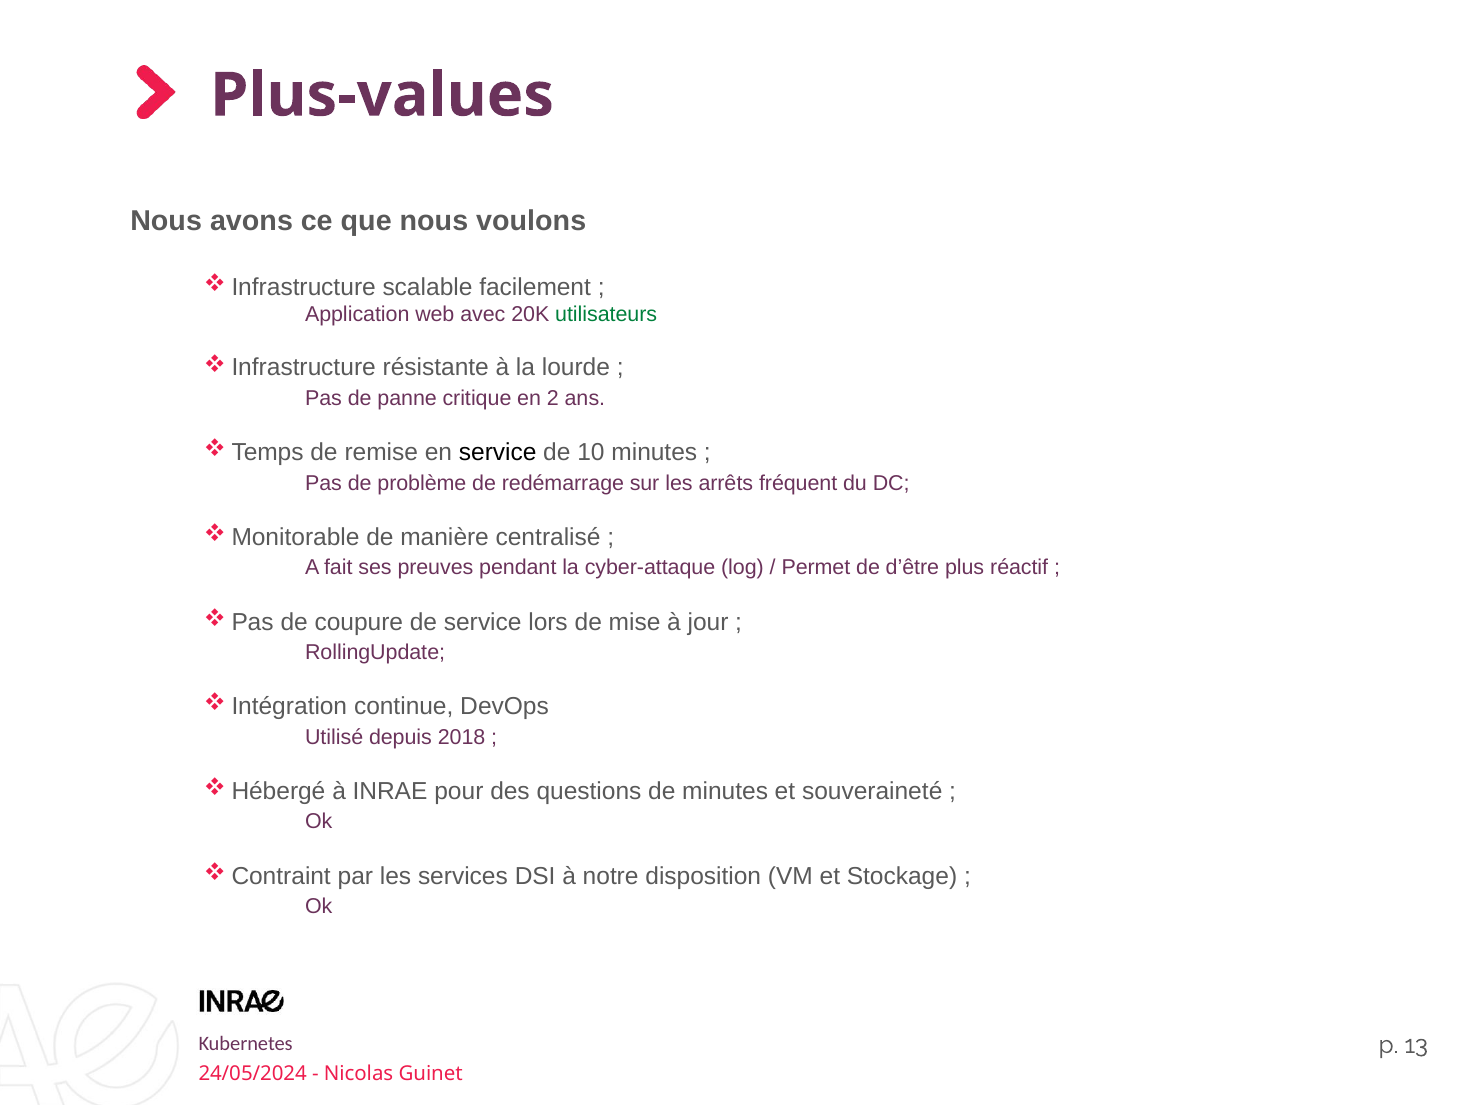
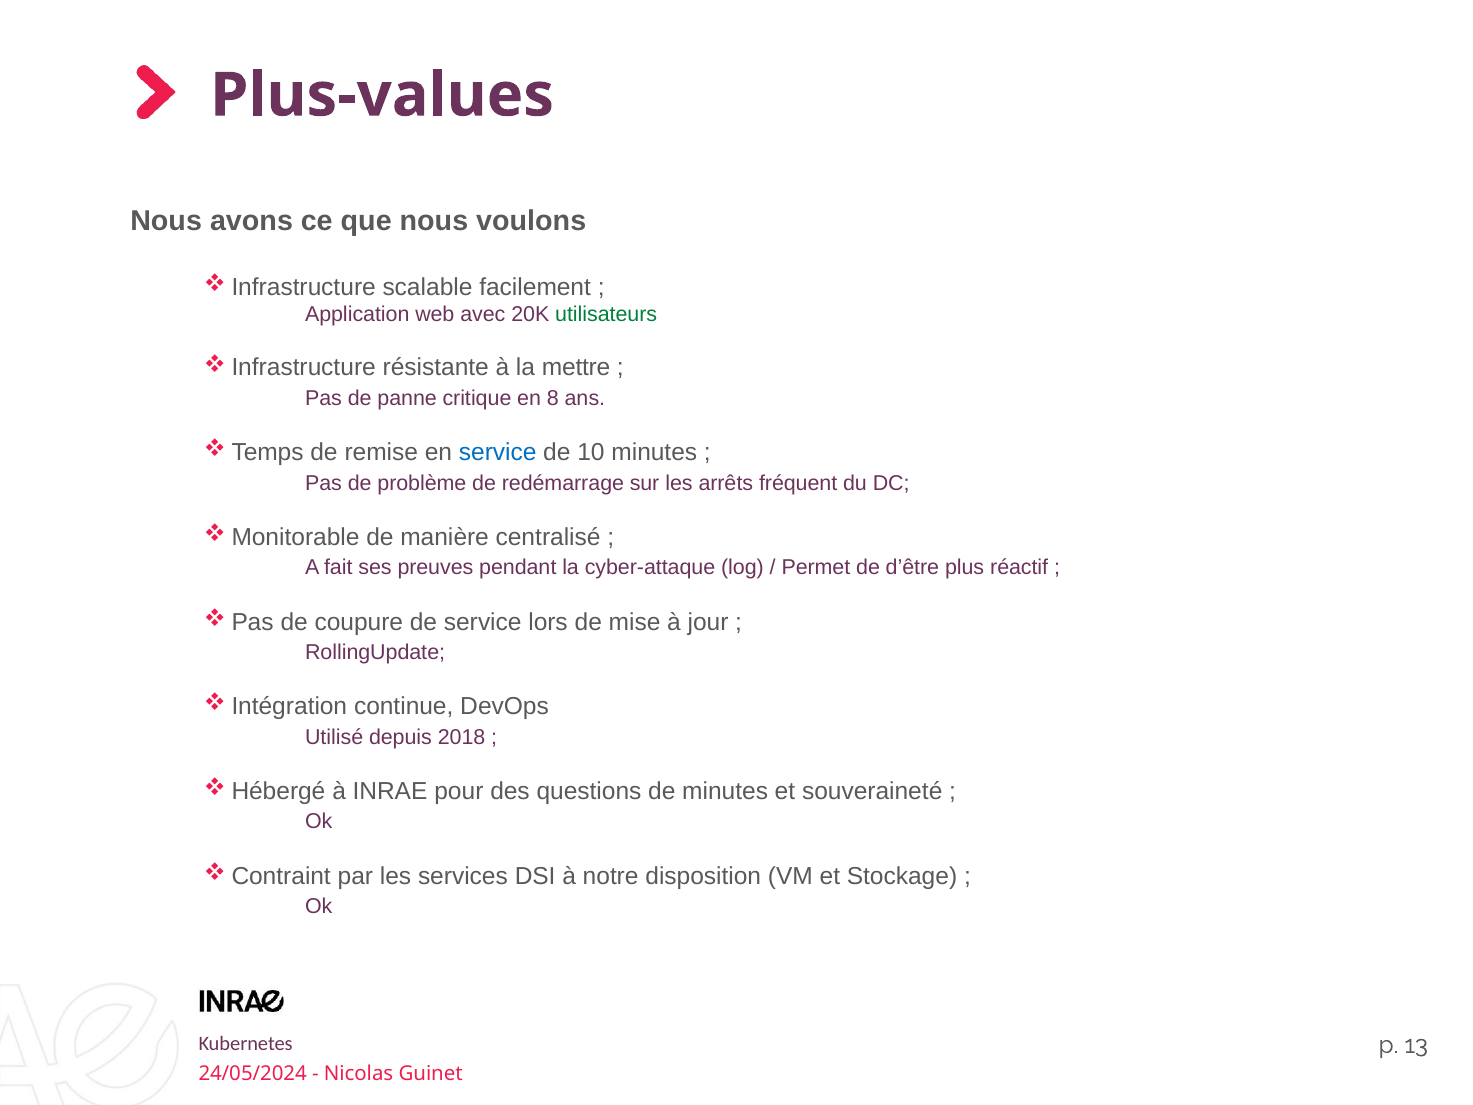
lourde: lourde -> mettre (576, 368)
2: 2 -> 8 (553, 398)
service colour: black -> blue (498, 452)
